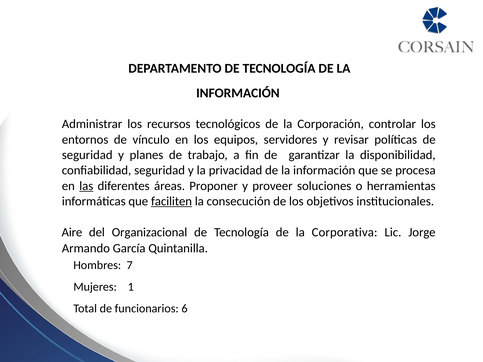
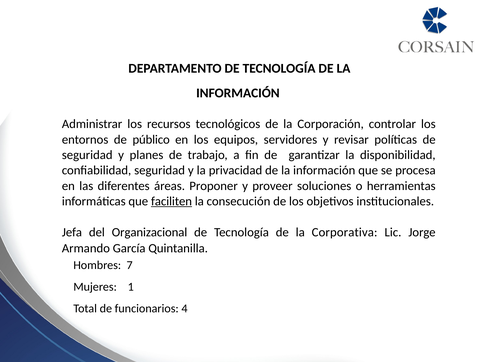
vínculo: vínculo -> público (151, 140)
las underline: present -> none (86, 186)
Aire: Aire -> Jefa (72, 232)
6: 6 -> 4 (184, 309)
